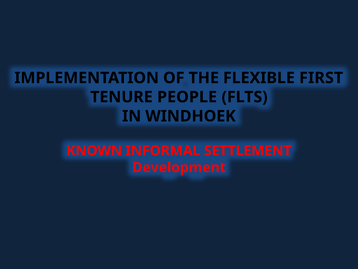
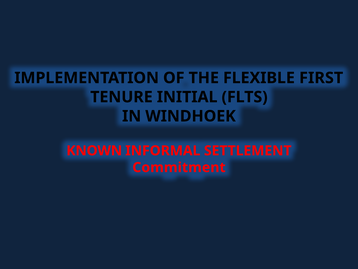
PEOPLE: PEOPLE -> INITIAL (187, 97)
Development: Development -> Commitment (179, 167)
